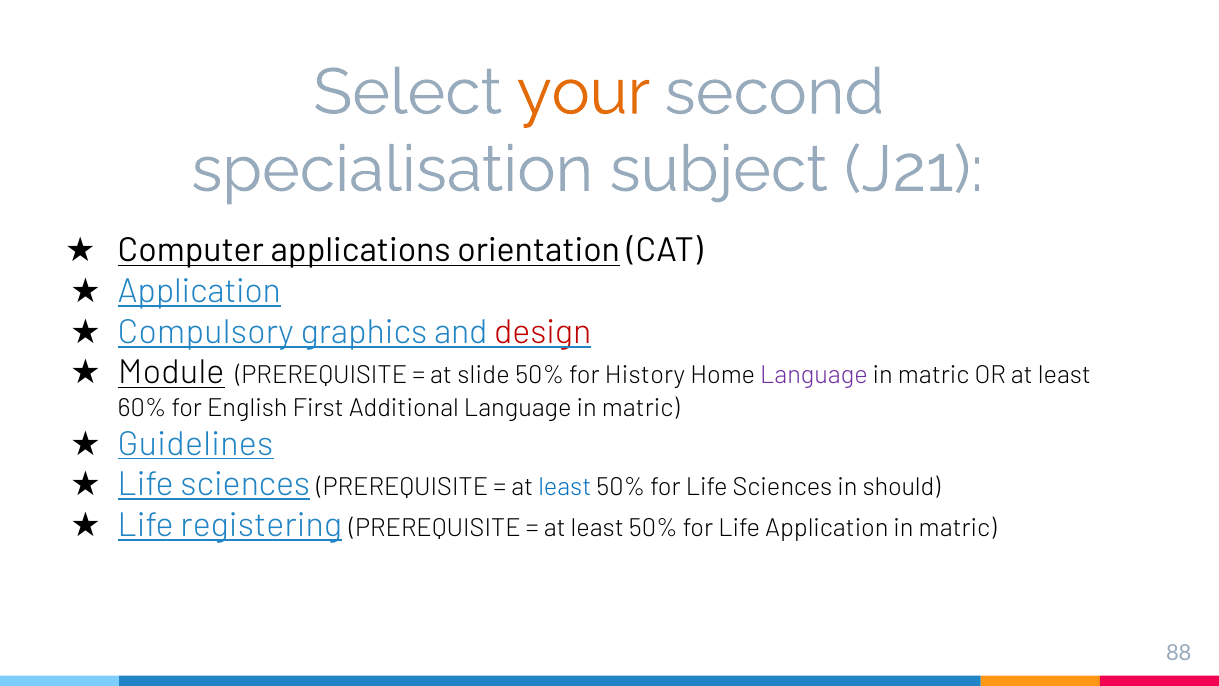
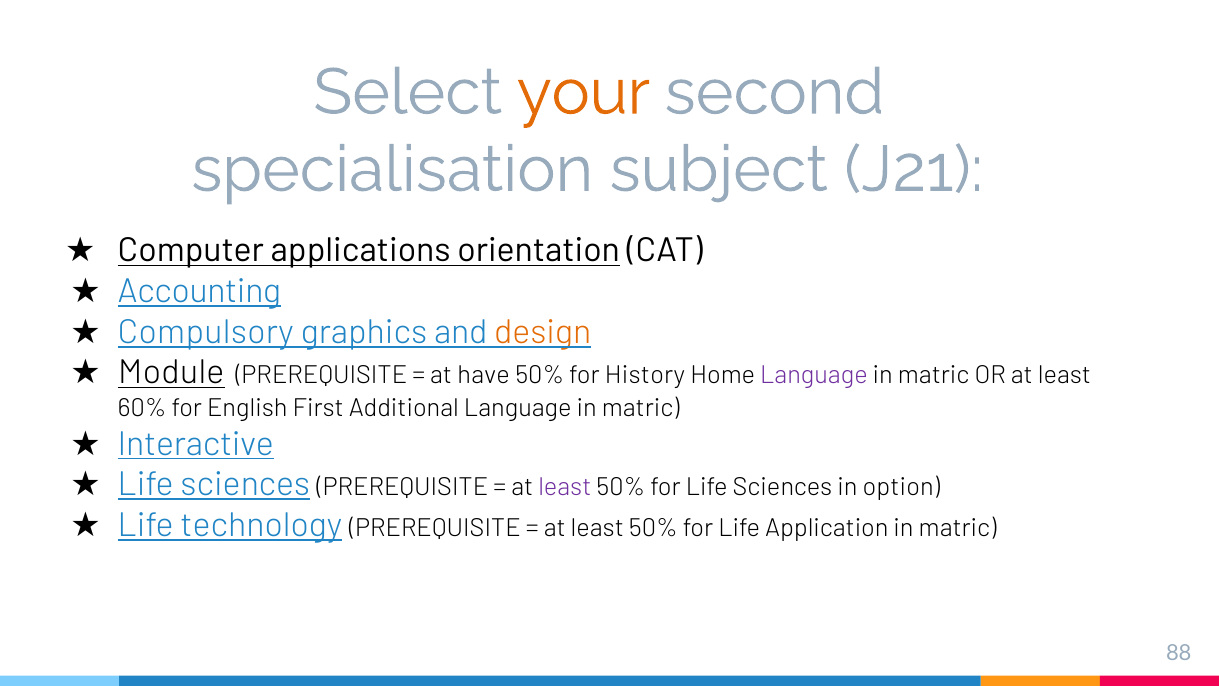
Application: Application -> Accounting (199, 291)
design colour: red -> orange (543, 332)
slide: slide -> have (484, 375)
Guidelines: Guidelines -> Interactive (196, 444)
least colour: blue -> purple (565, 487)
should: should -> option (901, 487)
registering: registering -> technology (261, 525)
